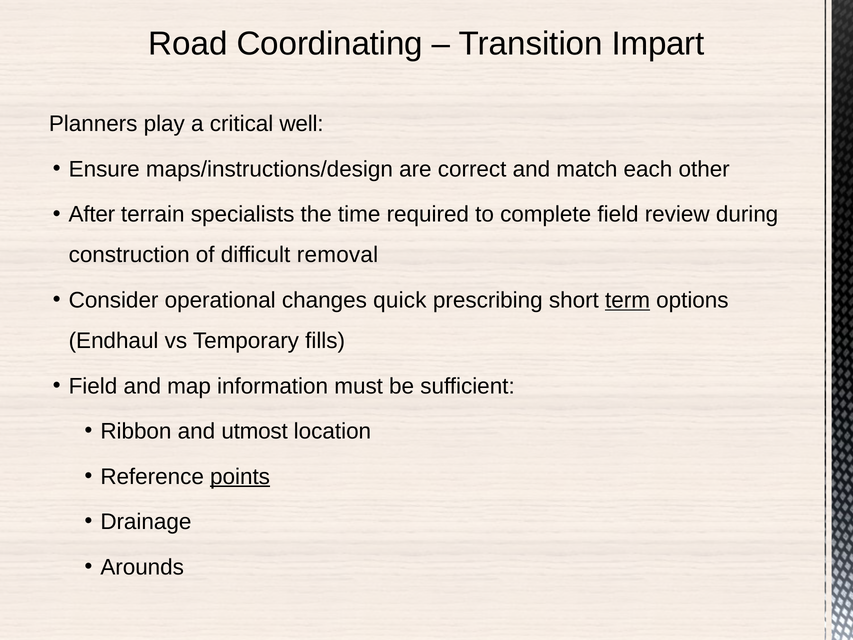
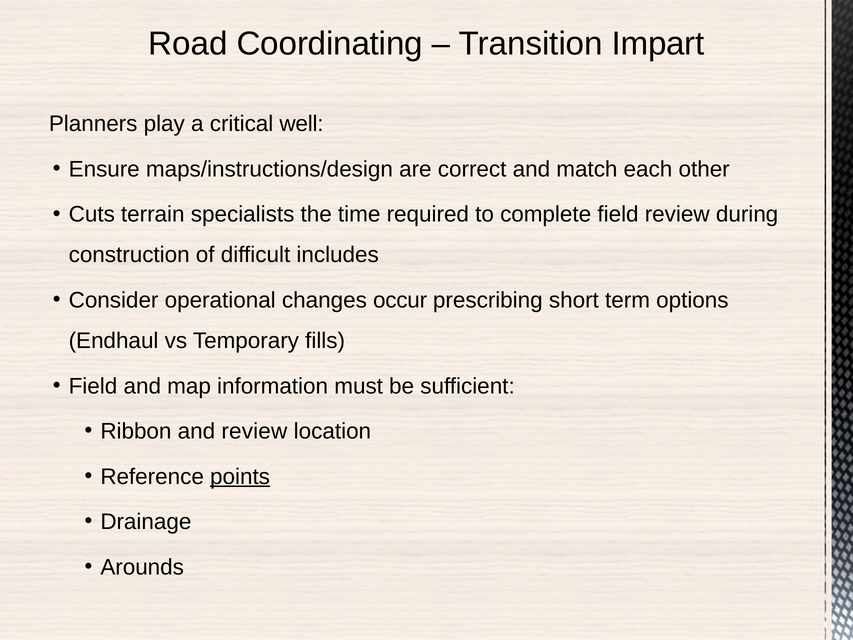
After: After -> Cuts (92, 214)
removal: removal -> includes (338, 255)
quick: quick -> occur (400, 300)
term underline: present -> none (628, 300)
and utmost: utmost -> review (254, 431)
